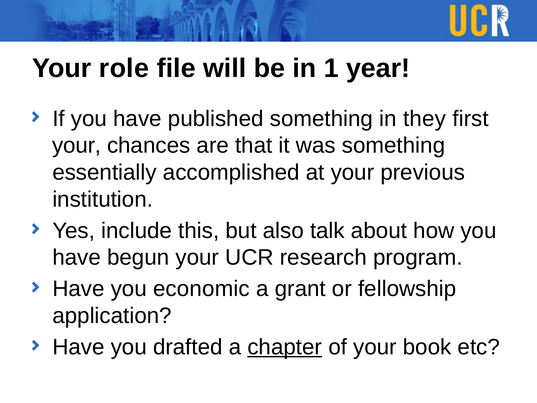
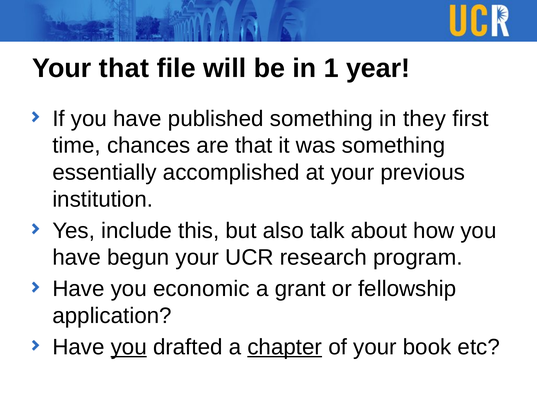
Your role: role -> that (124, 68)
your: your -> time (77, 145)
you underline: none -> present (129, 347)
